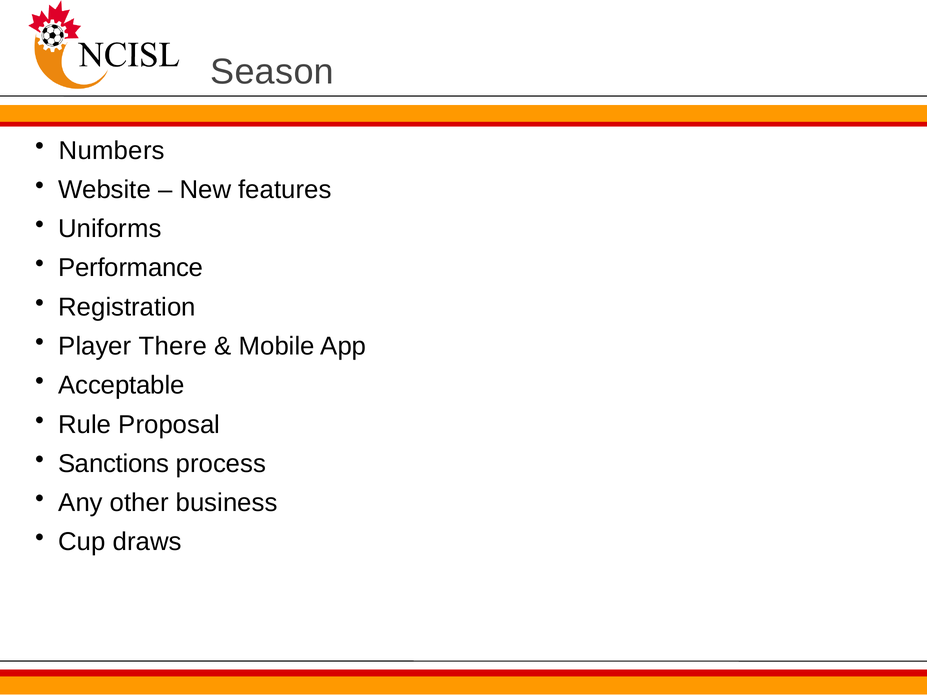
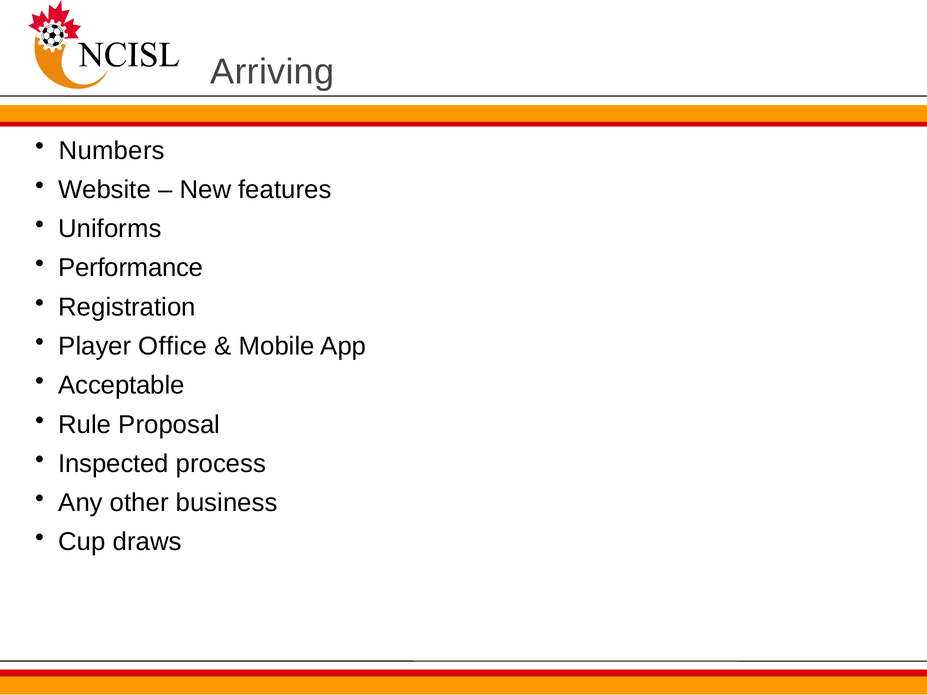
Season: Season -> Arriving (272, 72)
There: There -> Office (173, 346)
Sanctions: Sanctions -> Inspected (114, 464)
